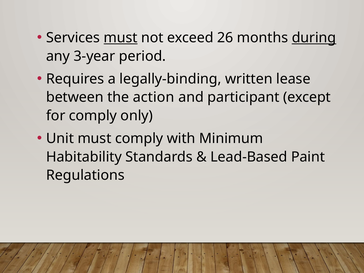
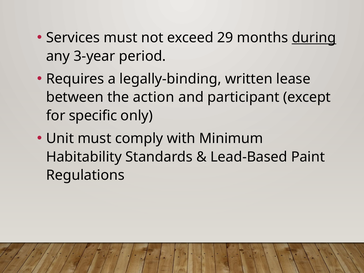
must underline: present -> none (121, 38)
26: 26 -> 29 (225, 38)
for comply: comply -> specific (93, 116)
